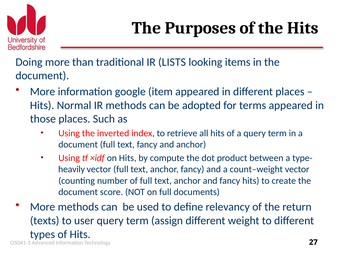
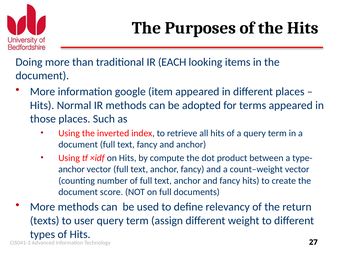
LISTS: LISTS -> EACH (172, 62)
heavily: heavily -> anchor (72, 170)
